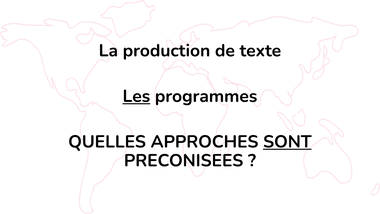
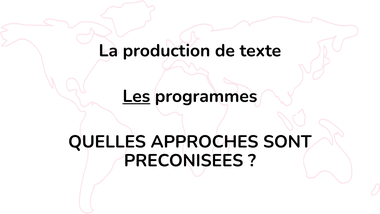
SONT underline: present -> none (287, 142)
